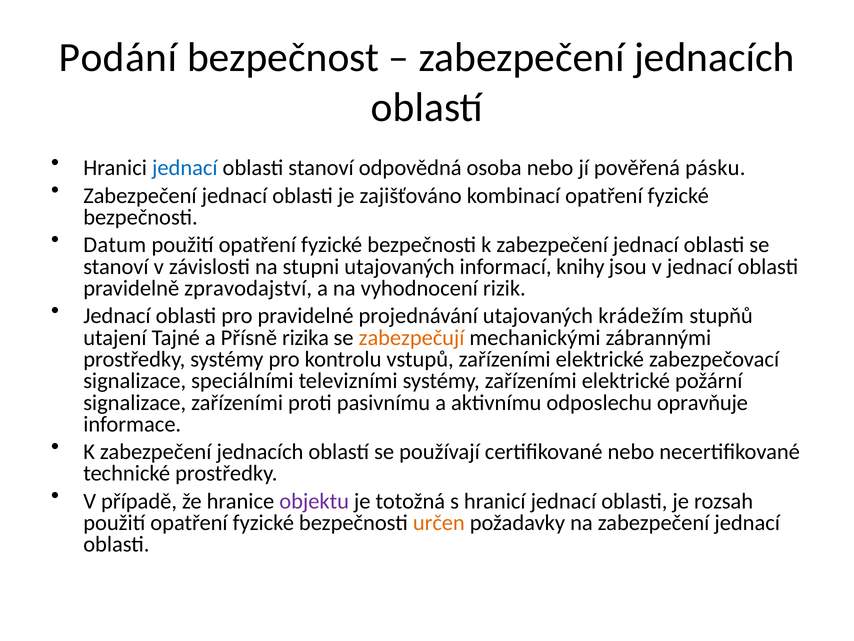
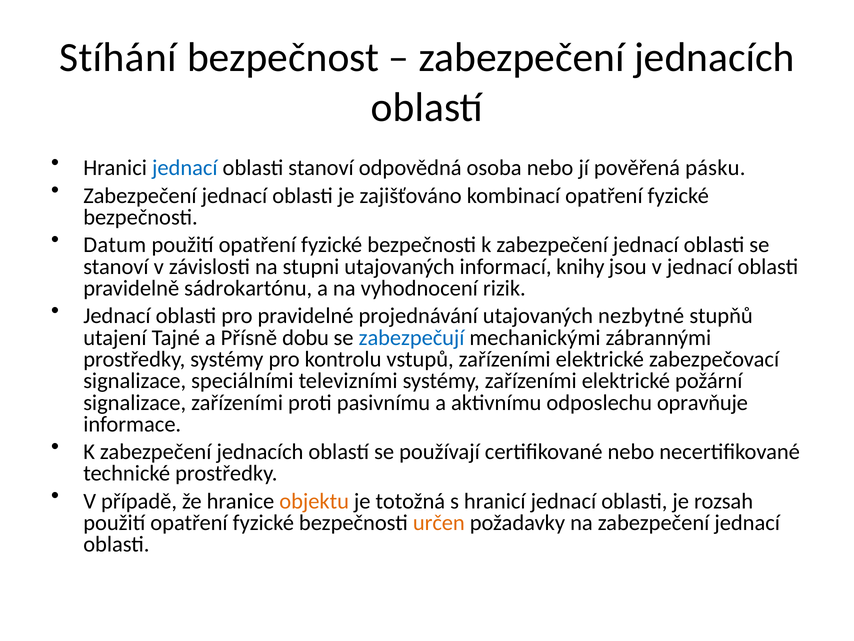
Podání: Podání -> Stíhání (118, 58)
zpravodajství: zpravodajství -> sádrokartónu (248, 288)
krádežím: krádežím -> nezbytné (641, 316)
rizika: rizika -> dobu (305, 337)
zabezpečují colour: orange -> blue (412, 337)
objektu colour: purple -> orange (314, 501)
